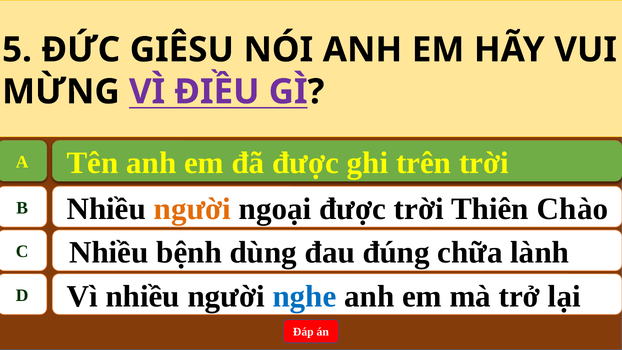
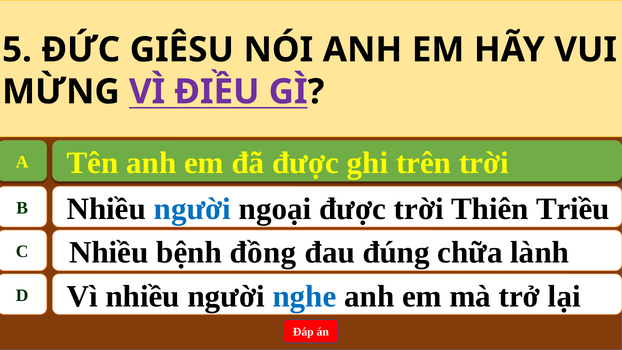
người colour: orange -> blue (192, 209)
Chào: Chào -> Triều (573, 209)
dùng: dùng -> đồng (263, 252)
